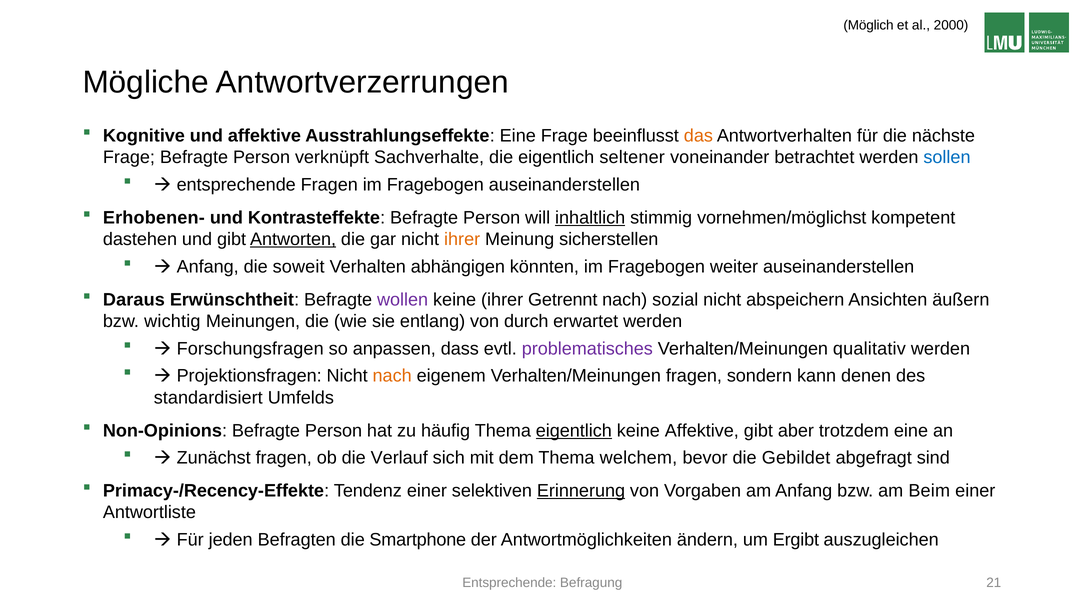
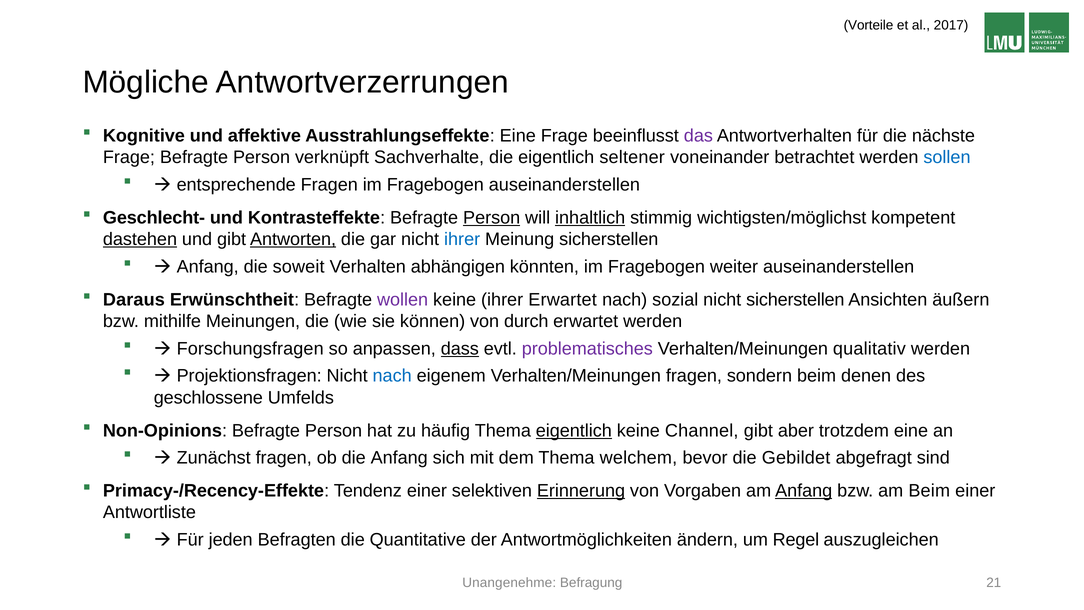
Möglich: Möglich -> Vorteile (868, 25)
2000: 2000 -> 2017 (951, 25)
das colour: orange -> purple (698, 136)
Erhobenen-: Erhobenen- -> Geschlecht- (154, 218)
Person underline: none -> present (492, 218)
vornehmen/möglichst: vornehmen/möglichst -> wichtigsten/möglichst (782, 218)
dastehen underline: none -> present (140, 239)
ihrer colour: orange -> blue (462, 239)
ihrer Getrennt: Getrennt -> Erwartet (563, 299)
nicht abspeichern: abspeichern -> sicherstellen (795, 299)
wichtig: wichtig -> mithilfe (172, 321)
entlang: entlang -> können (433, 321)
dass underline: none -> present (460, 348)
nach colour: orange -> blue (392, 376)
sondern kann: kann -> beim (817, 376)
standardisiert: standardisiert -> geschlossene (208, 397)
keine Affektive: Affektive -> Channel (702, 430)
die Verlauf: Verlauf -> Anfang (399, 458)
Anfang underline: none -> present (804, 491)
Smartphone: Smartphone -> Quantitative (418, 540)
Ergibt: Ergibt -> Regel (796, 540)
Entsprechende: Entsprechende -> Unangenehme (509, 582)
